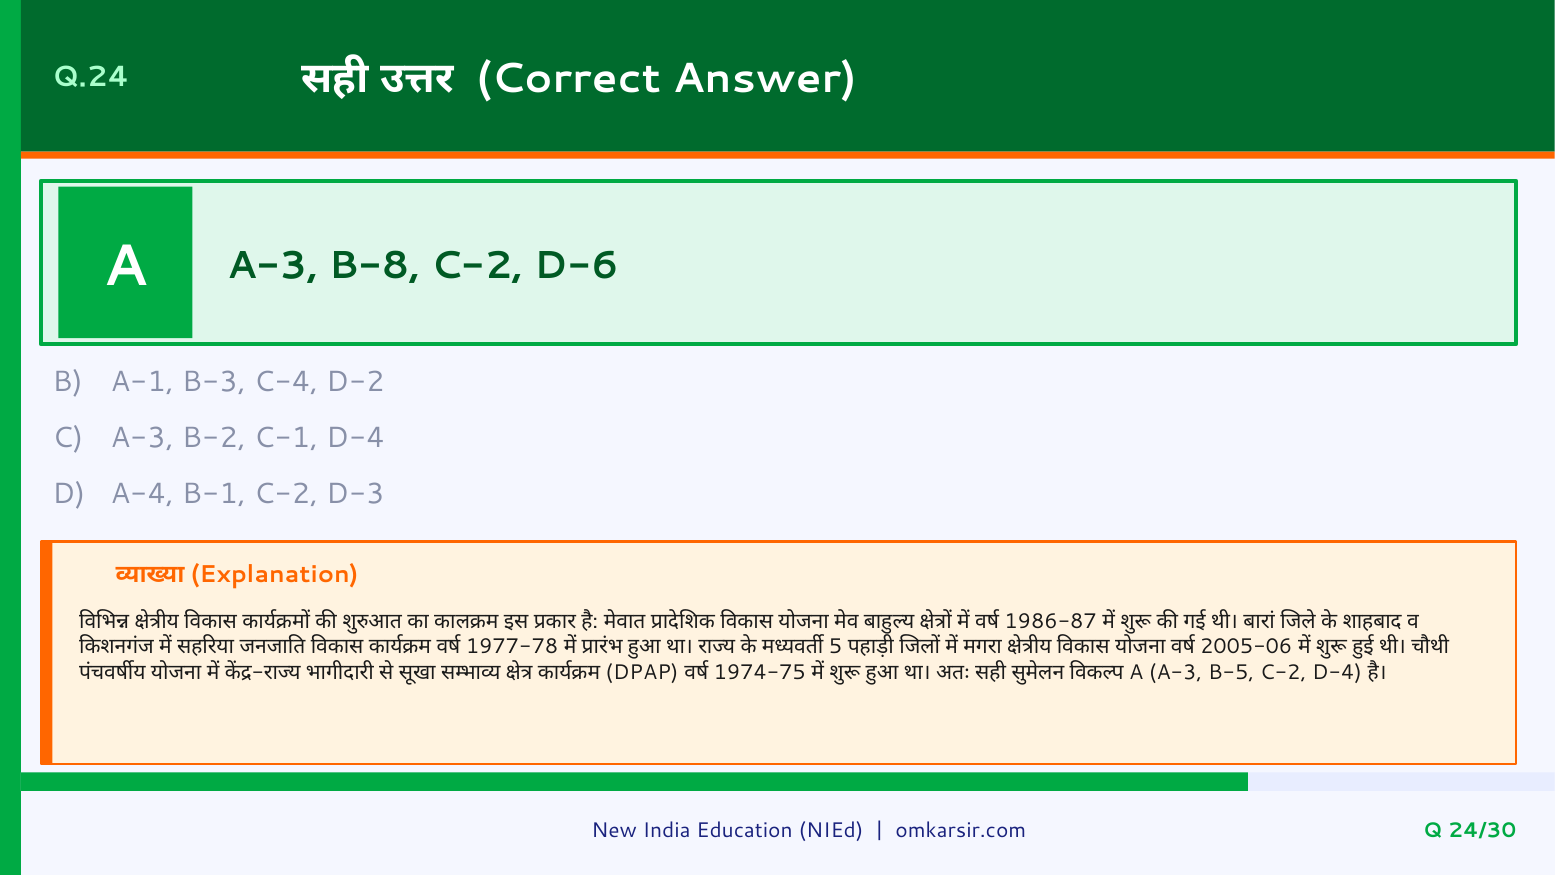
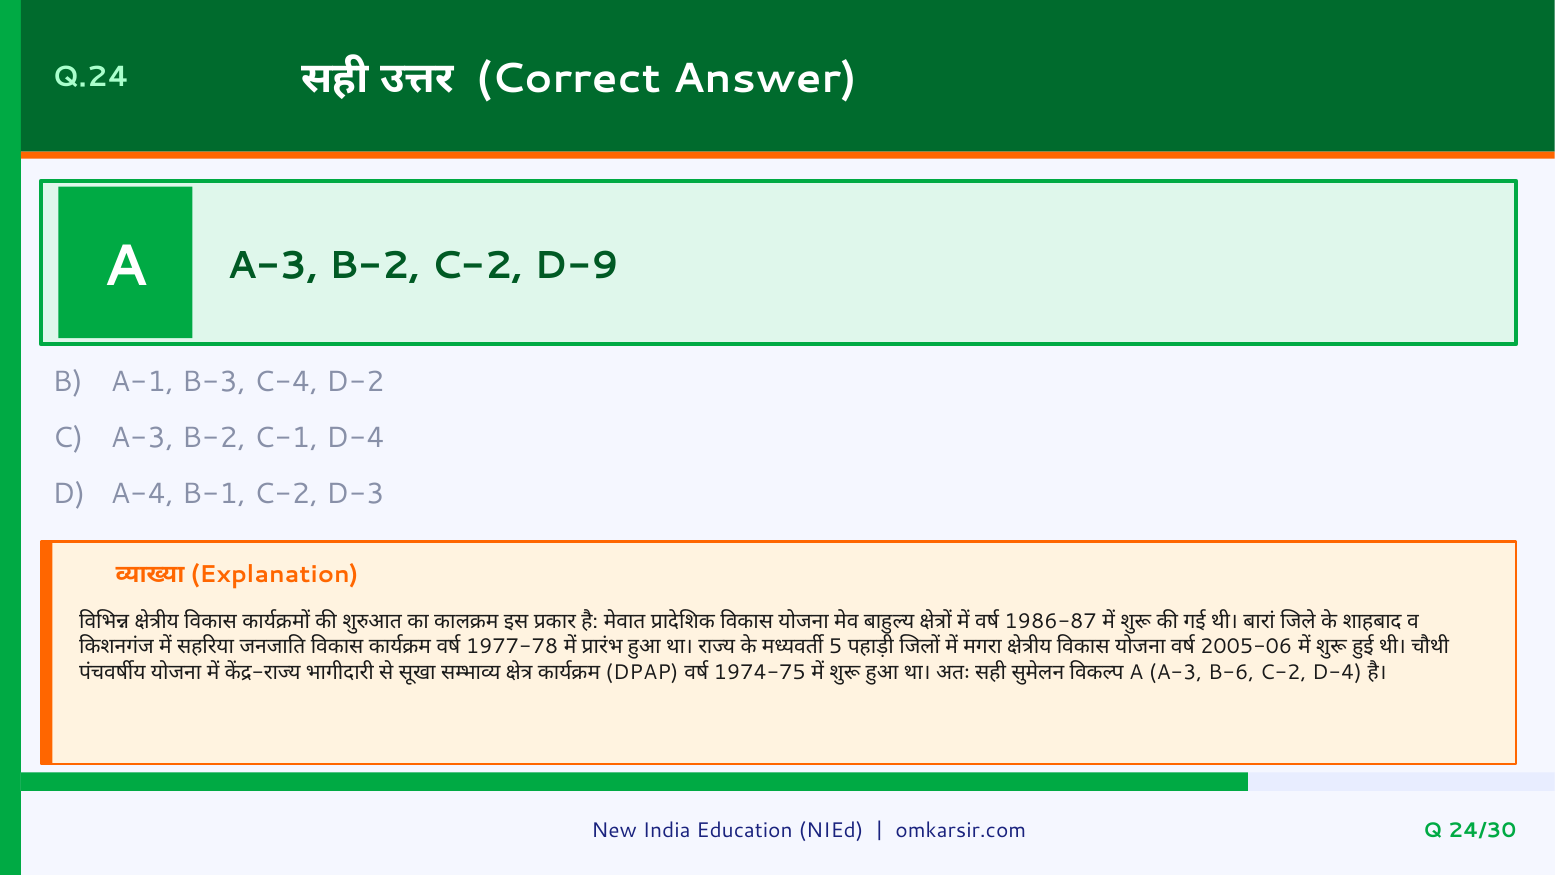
A A-3 B-8: B-8 -> B-2 (374, 265)
D-6: D-6 -> D-9 (576, 265)
B-5: B-5 -> B-6 (1231, 672)
